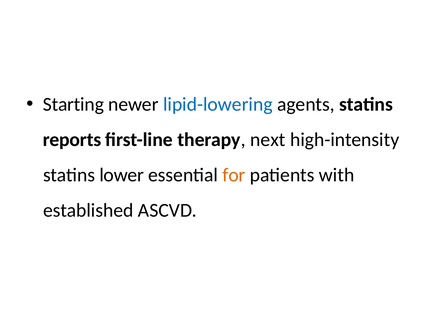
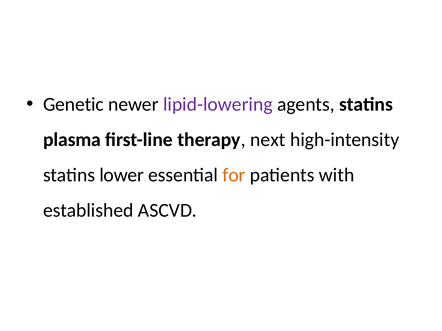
Starting: Starting -> Genetic (73, 105)
lipid-lowering colour: blue -> purple (218, 105)
reports: reports -> plasma (72, 140)
